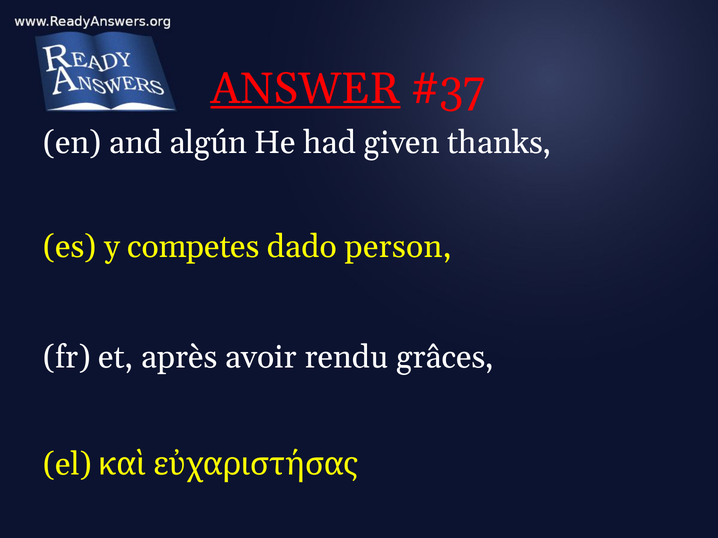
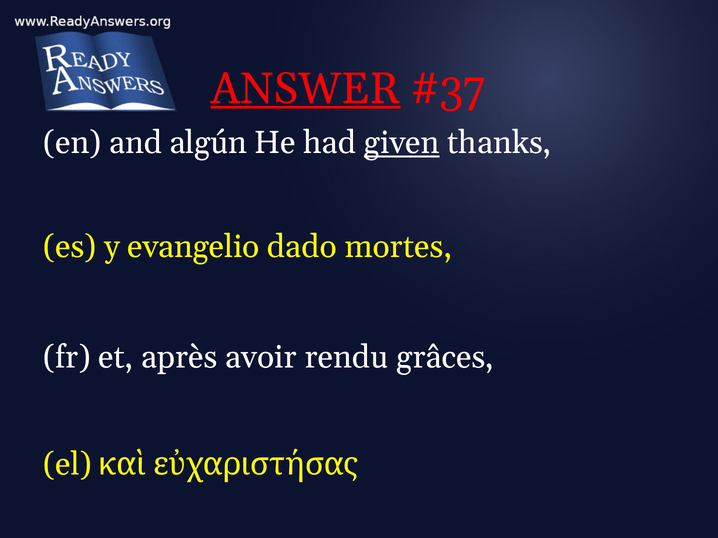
given underline: none -> present (402, 143)
competes: competes -> evangelio (193, 247)
person: person -> mortes (398, 247)
